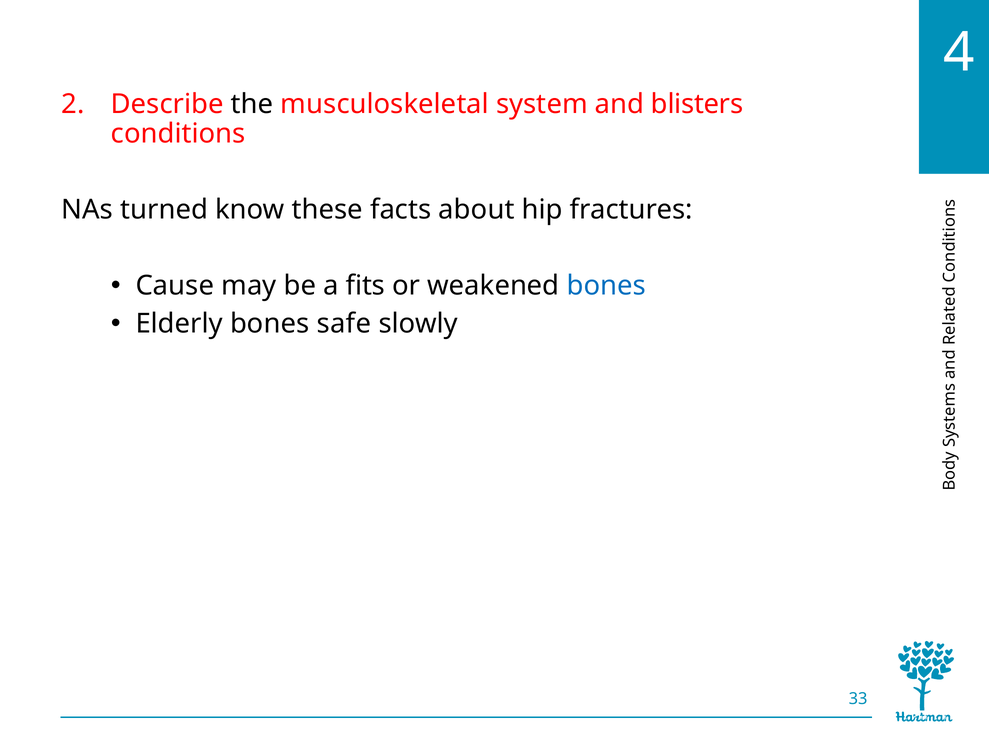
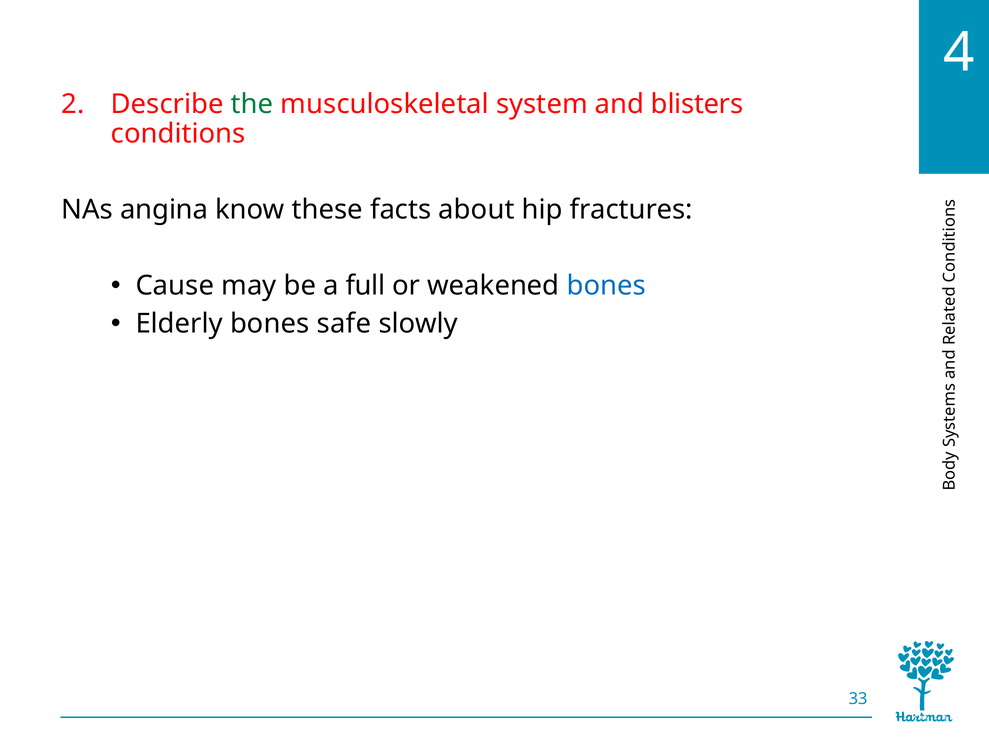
the colour: black -> green (252, 104)
turned: turned -> angina (164, 210)
fits: fits -> full (365, 286)
